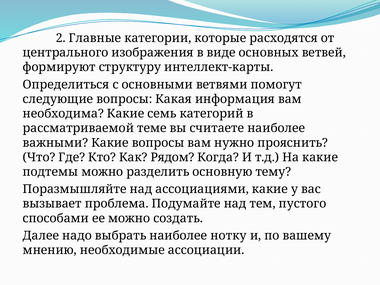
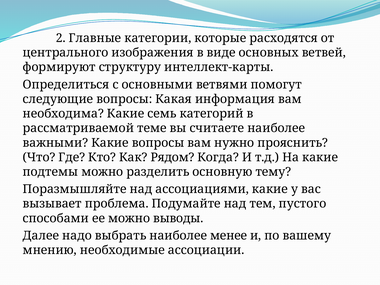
создать: создать -> выводы (178, 218)
нотку: нотку -> менее (229, 236)
